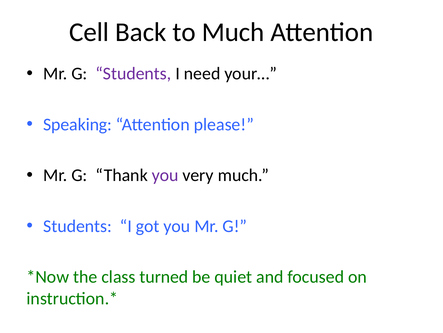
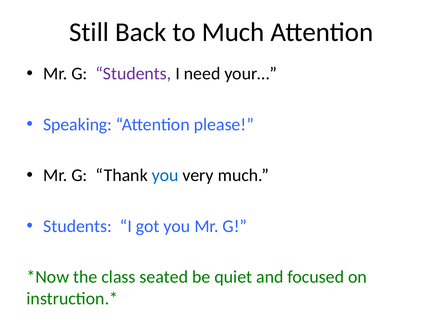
Cell: Cell -> Still (89, 32)
you colour: purple -> blue (165, 175)
turned: turned -> seated (164, 276)
